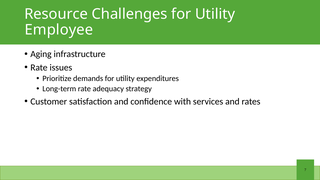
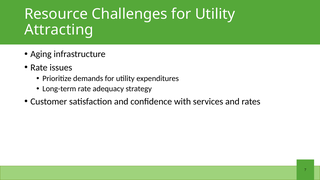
Employee: Employee -> Attracting (59, 30)
